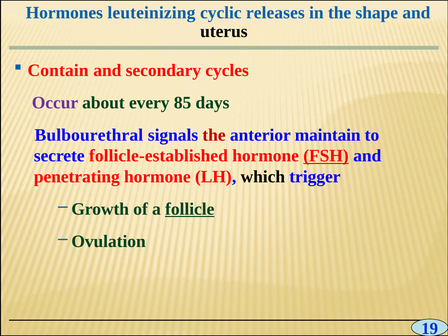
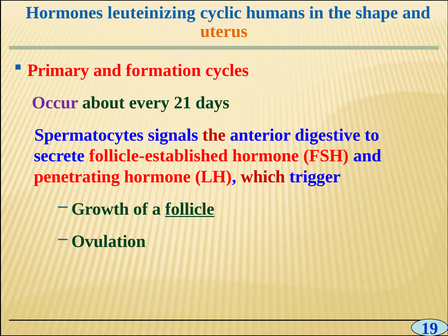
releases: releases -> humans (275, 13)
uterus colour: black -> orange (224, 32)
Contain: Contain -> Primary (58, 70)
secondary: secondary -> formation (163, 70)
85: 85 -> 21 (183, 103)
Bulbourethral: Bulbourethral -> Spermatocytes (89, 135)
maintain: maintain -> digestive (328, 135)
FSH underline: present -> none (326, 156)
which colour: black -> red (263, 177)
